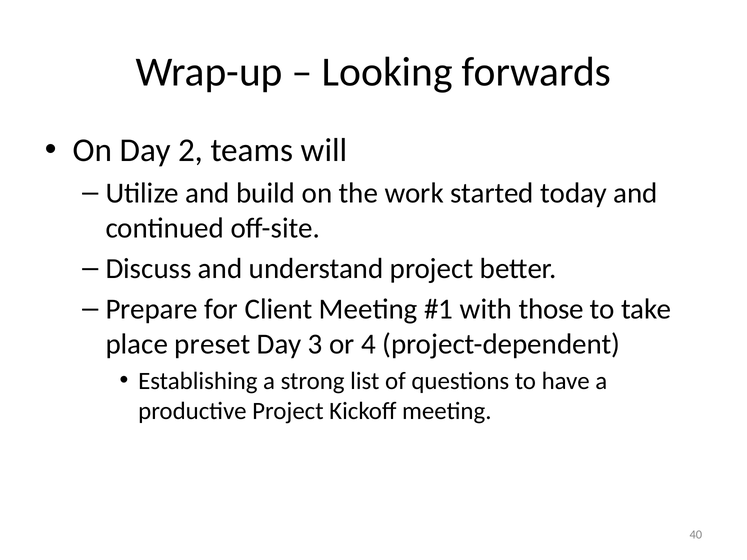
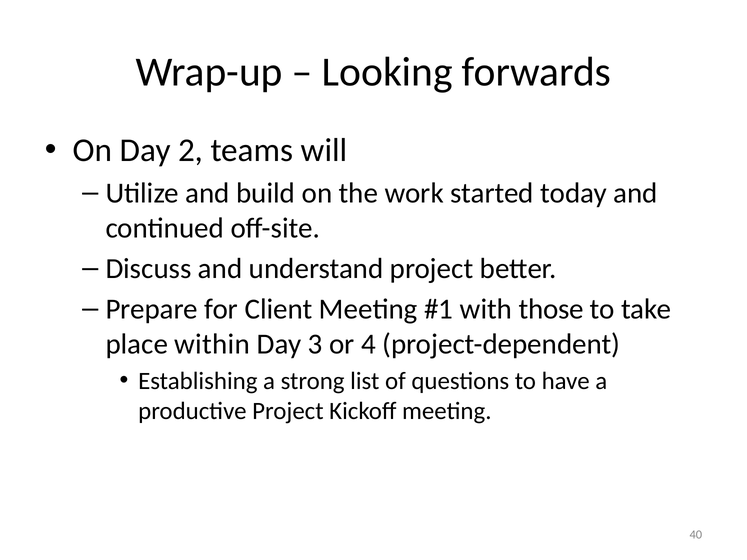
preset: preset -> within (212, 344)
